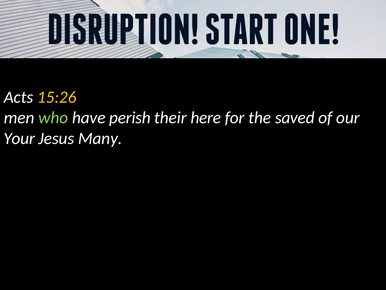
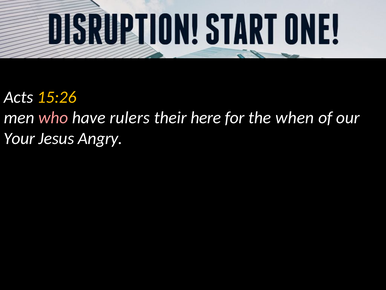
who colour: light green -> pink (53, 118)
perish: perish -> rulers (130, 118)
saved: saved -> when (295, 118)
Many: Many -> Angry (100, 138)
